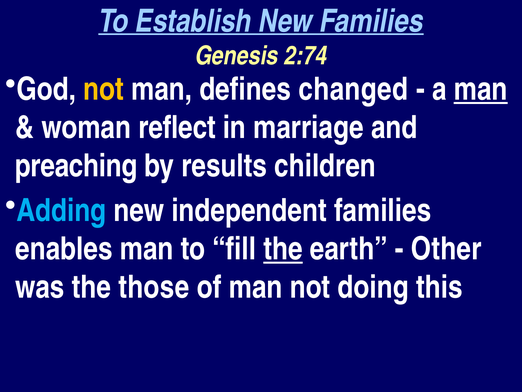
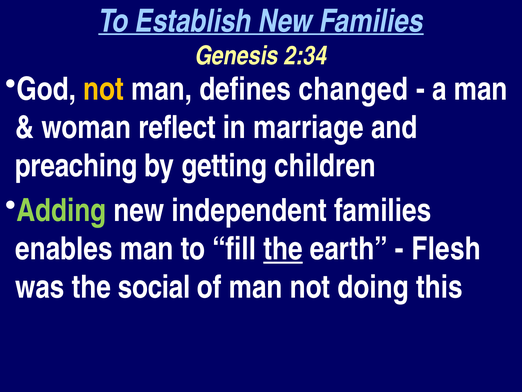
2:74: 2:74 -> 2:34 (306, 56)
man underline: present -> none (481, 89)
results: results -> getting (224, 166)
Adding colour: light blue -> light green (61, 210)
Other: Other -> Flesh (446, 249)
those: those -> social (154, 287)
